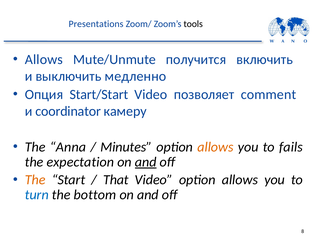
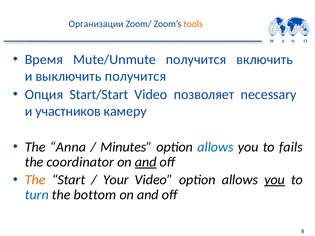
Presentations: Presentations -> Организации (96, 24)
tools colour: black -> orange (193, 24)
Allows: Allows -> Время (44, 60)
выключить медленно: медленно -> получится (136, 76)
comment: comment -> necessary (269, 95)
coordinator: coordinator -> участников (68, 111)
allows colour: orange -> blue (215, 147)
expectation: expectation -> coordinator (80, 162)
That: That -> Your (116, 180)
you underline: none -> present (275, 180)
